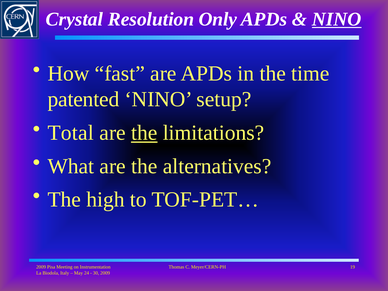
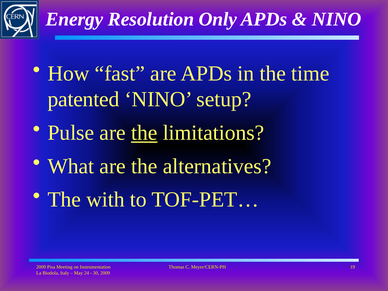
Crystal: Crystal -> Energy (74, 19)
NINO underline: present -> none (337, 19)
Total: Total -> Pulse (71, 133)
high: high -> with (105, 200)
